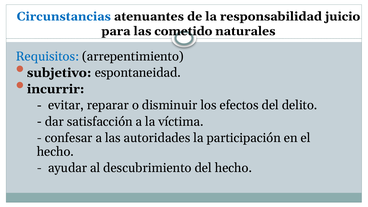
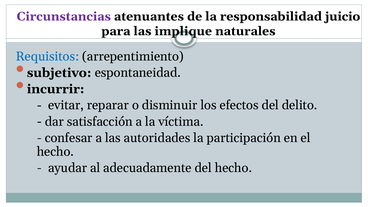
Circunstancias colour: blue -> purple (64, 16)
cometido: cometido -> implique (183, 31)
descubrimiento: descubrimiento -> adecuadamente (147, 168)
